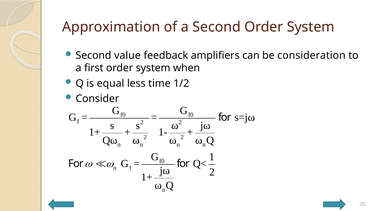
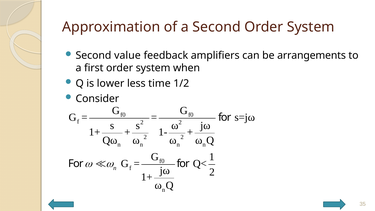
consideration: consideration -> arrangements (312, 56)
equal: equal -> lower (111, 83)
